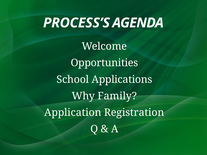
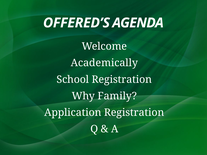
PROCESS’S: PROCESS’S -> OFFERED’S (76, 23)
Opportunities: Opportunities -> Academically (104, 63)
School Applications: Applications -> Registration (122, 80)
